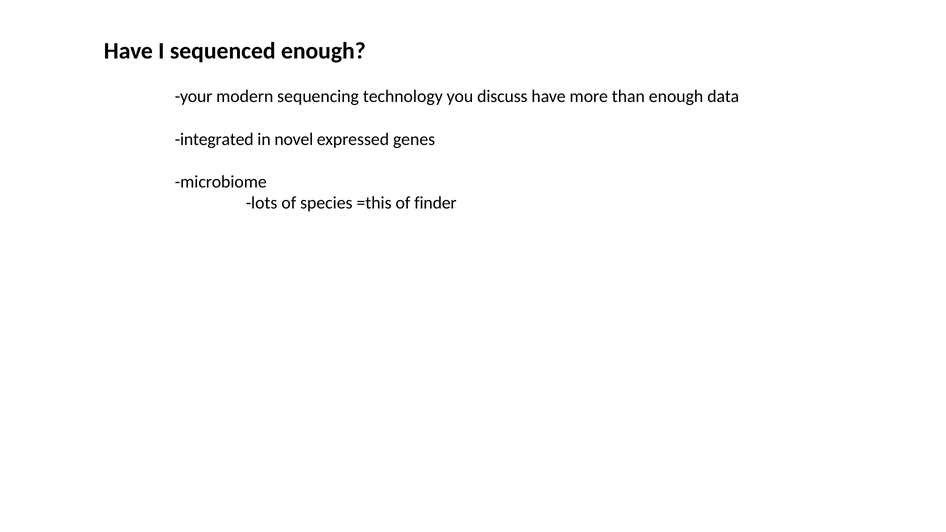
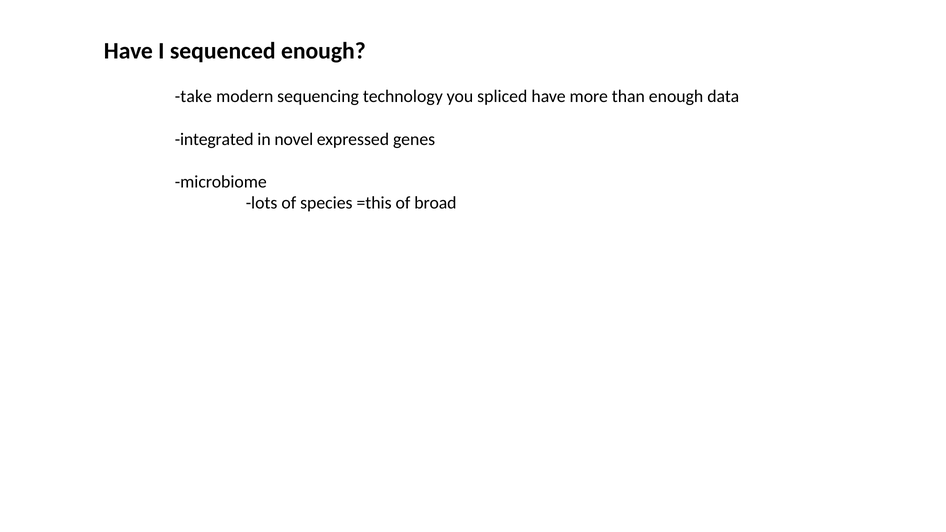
your: your -> take (193, 97)
discuss: discuss -> spliced (502, 97)
finder: finder -> broad (435, 203)
